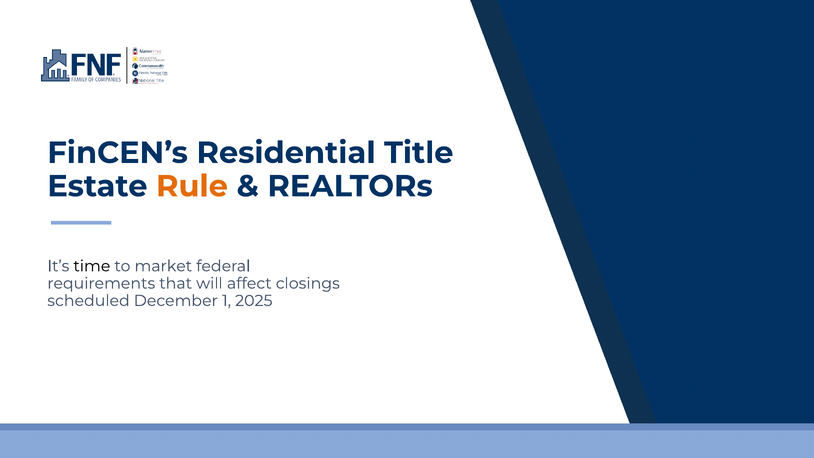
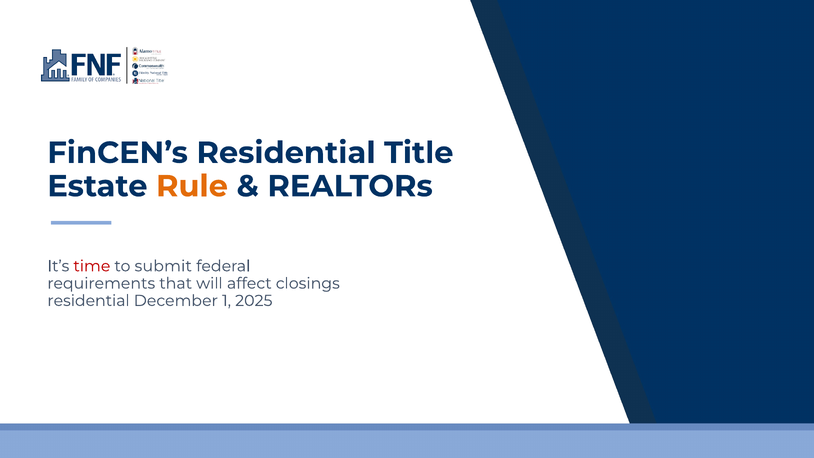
time colour: black -> red (92, 266)
market: market -> submit (163, 266)
scheduled: scheduled -> residential (89, 301)
